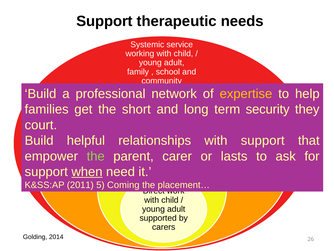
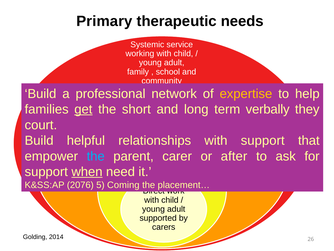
Support: Support -> Primary (104, 21)
get underline: none -> present (83, 109)
security: security -> verbally (268, 109)
the colour: light green -> light blue (96, 156)
lasts: lasts -> after (234, 156)
2011: 2011 -> 2076 (80, 185)
